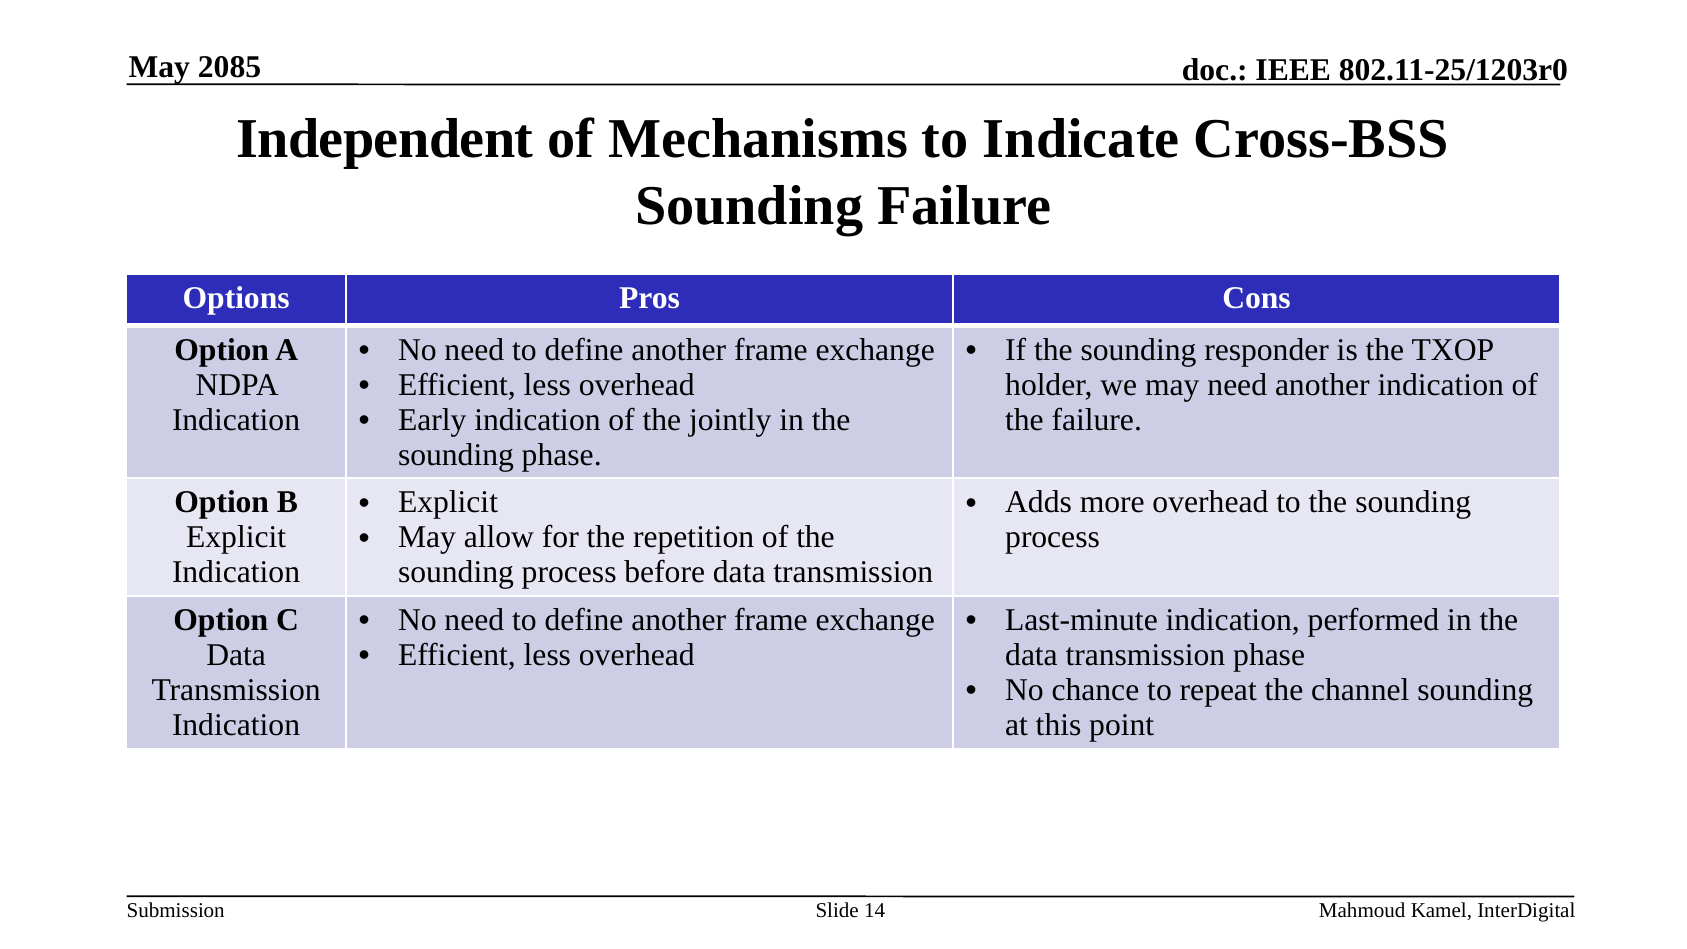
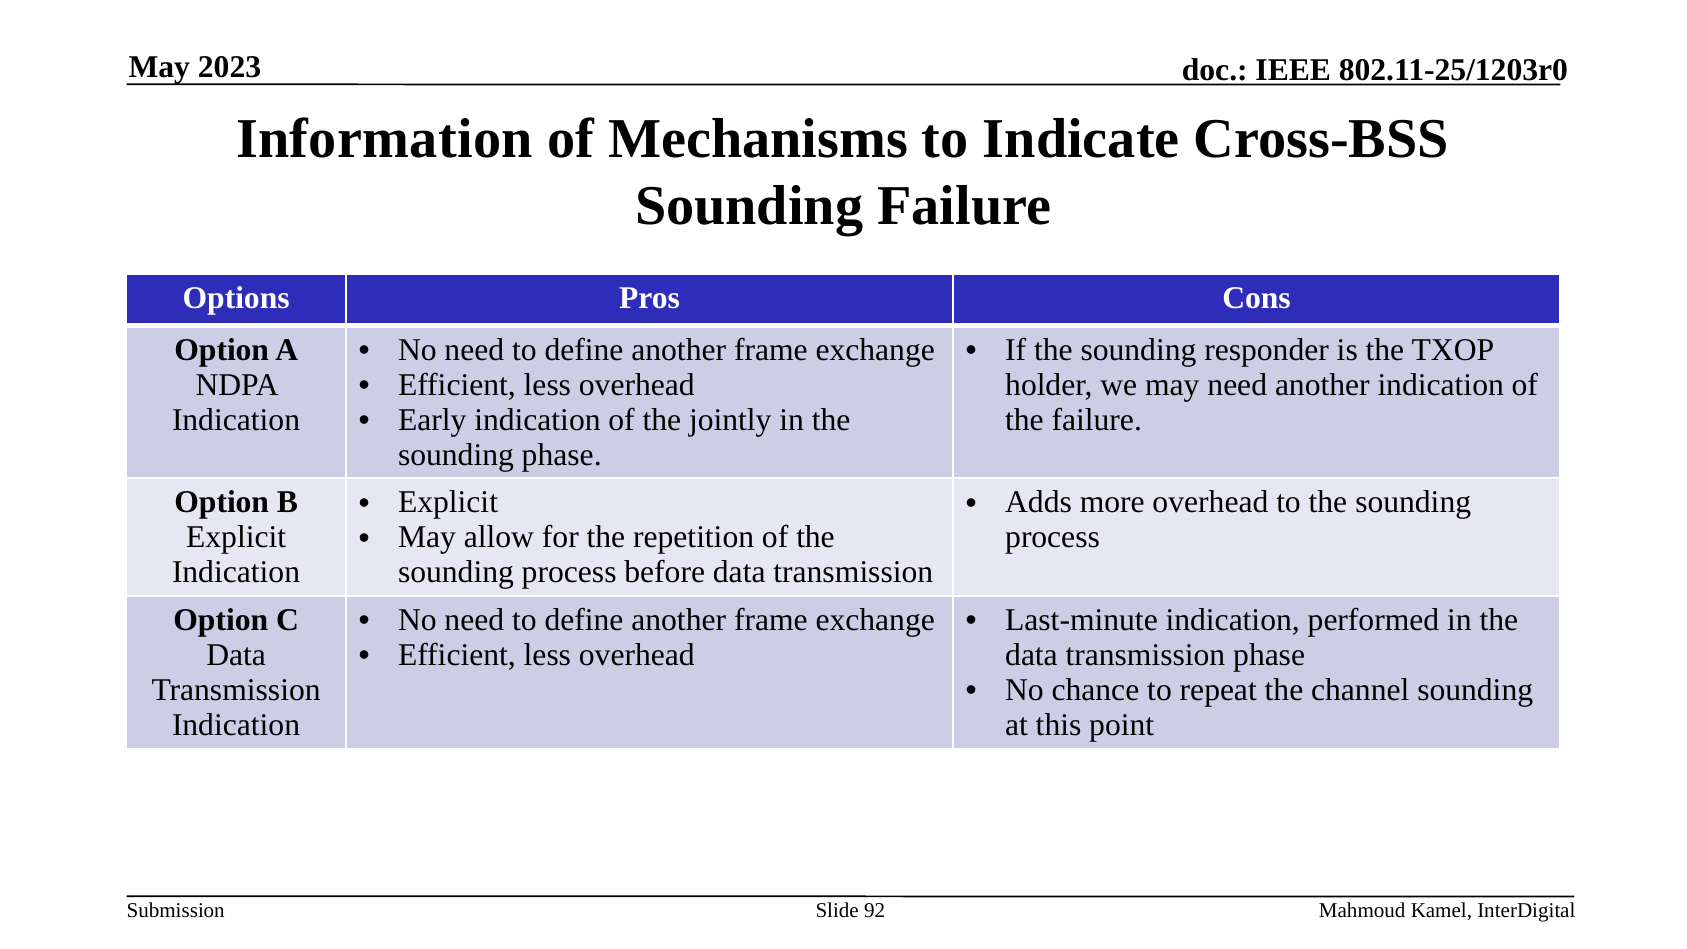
2085: 2085 -> 2023 (230, 67)
Independent: Independent -> Information (384, 139)
14: 14 -> 92 (875, 910)
